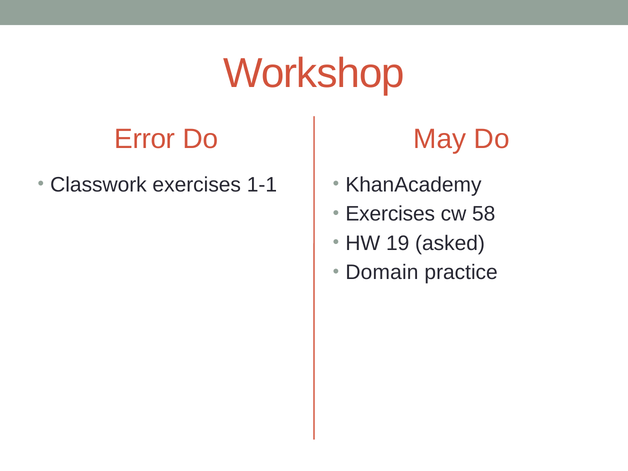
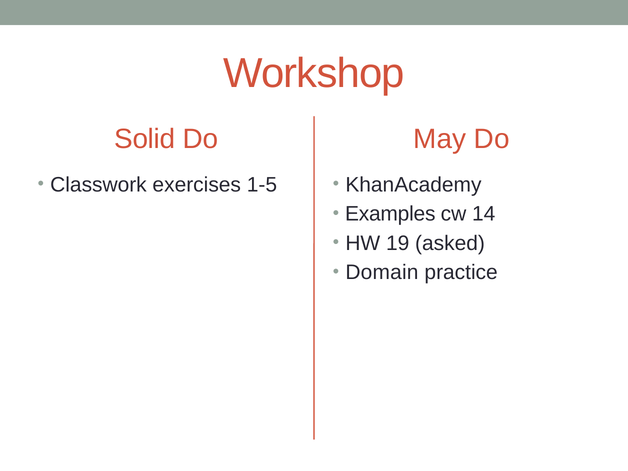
Error: Error -> Solid (145, 139)
1-1: 1-1 -> 1-5 (262, 185)
Exercises: Exercises -> Examples (390, 214)
58: 58 -> 14 (484, 214)
